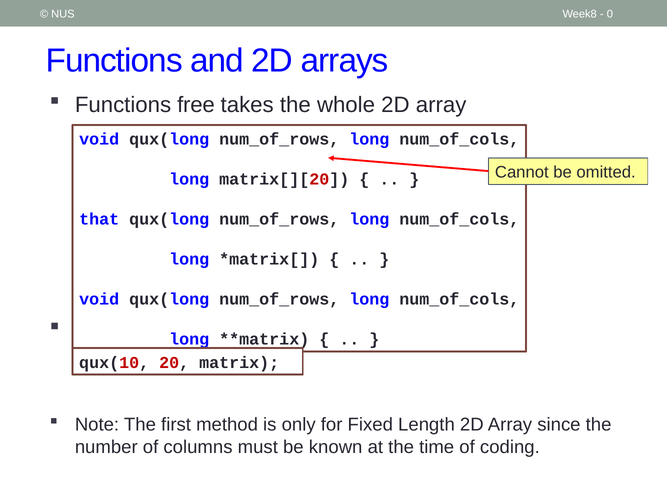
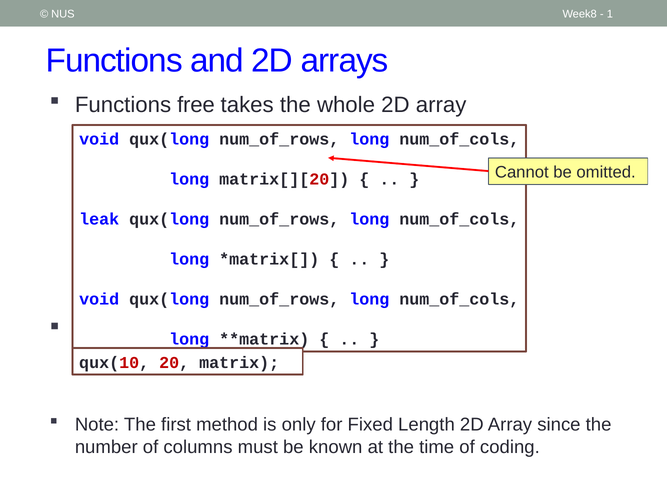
0: 0 -> 1 (610, 14)
that: that -> leak (99, 219)
